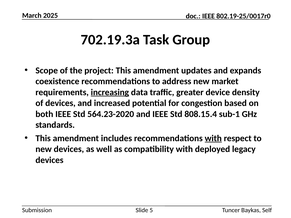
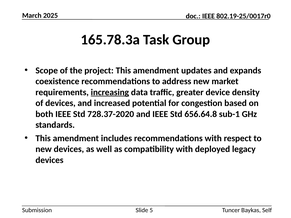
702.19.3a: 702.19.3a -> 165.78.3a (110, 40)
564.23-2020: 564.23-2020 -> 728.37-2020 (111, 114)
808.15.4: 808.15.4 -> 656.64.8 (201, 114)
with underline: present -> none (213, 138)
